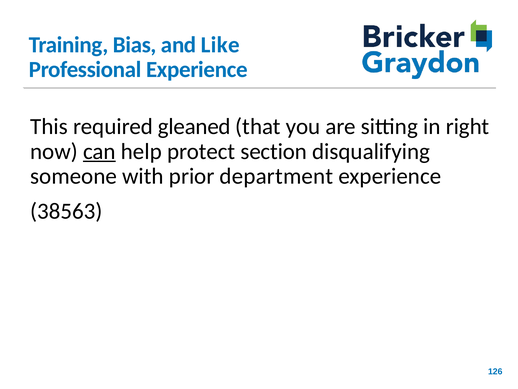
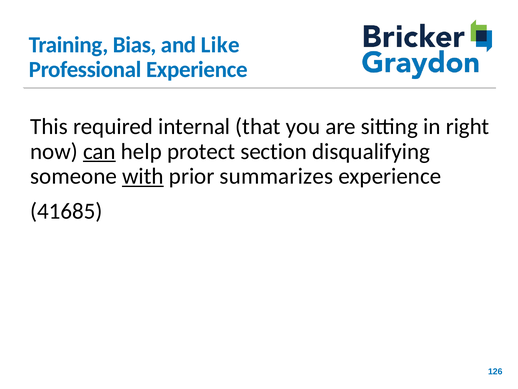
gleaned: gleaned -> internal (194, 126)
with underline: none -> present (143, 176)
department: department -> summarizes (276, 176)
38563: 38563 -> 41685 (66, 211)
